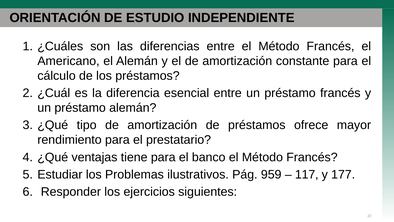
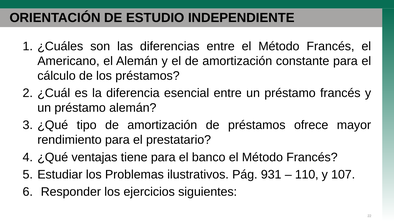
959: 959 -> 931 (271, 174)
117: 117 -> 110 (307, 174)
177: 177 -> 107 (343, 174)
